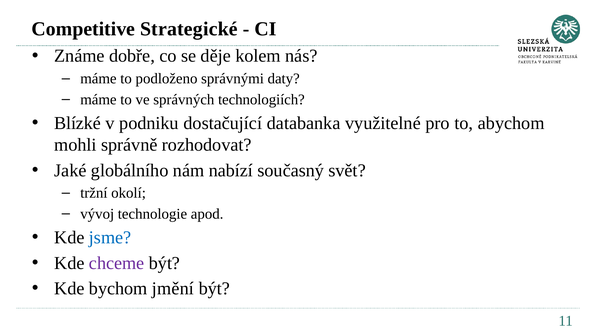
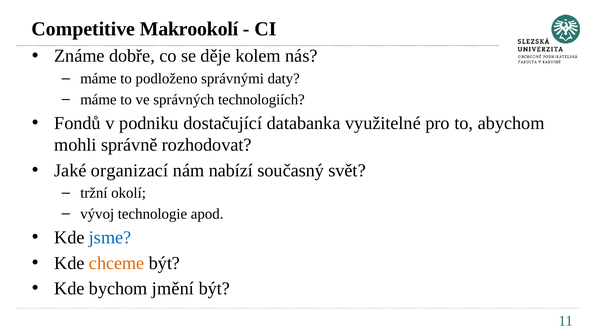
Strategické: Strategické -> Makrookolí (189, 29)
Blízké: Blízké -> Fondů (77, 123)
globálního: globálního -> organizací (130, 170)
chceme colour: purple -> orange (117, 263)
